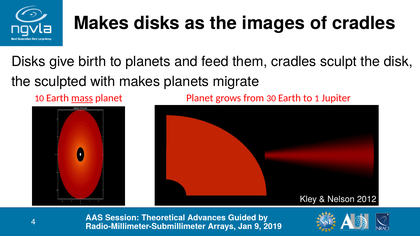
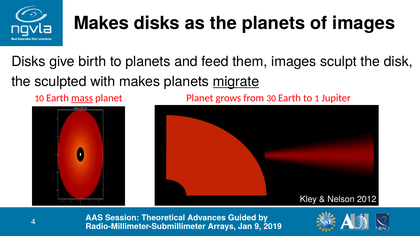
the images: images -> planets (274, 23)
of cradles: cradles -> images (364, 23)
them cradles: cradles -> images (294, 62)
migrate underline: none -> present (236, 82)
